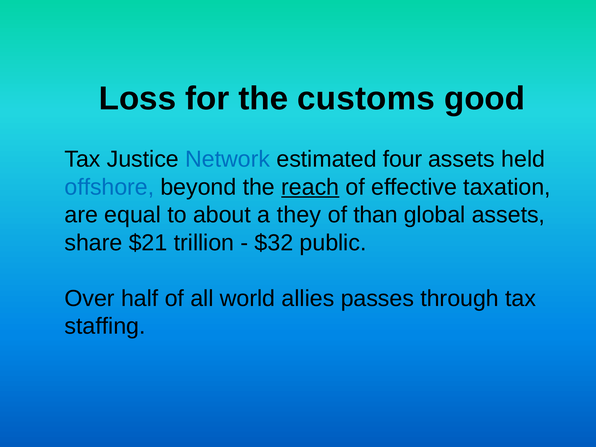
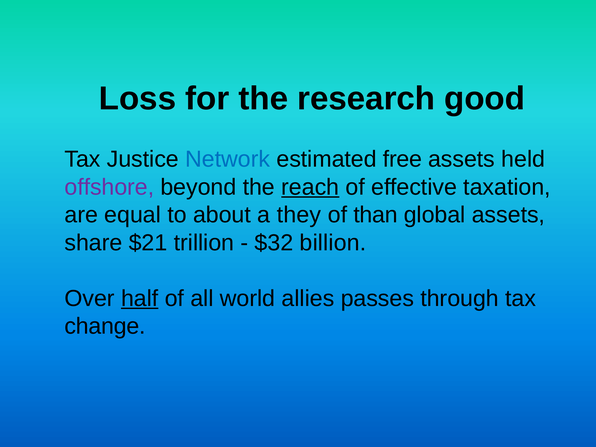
customs: customs -> research (366, 98)
four: four -> free (403, 159)
offshore colour: blue -> purple (109, 187)
public: public -> billion (333, 243)
half underline: none -> present (140, 298)
staffing: staffing -> change (105, 326)
